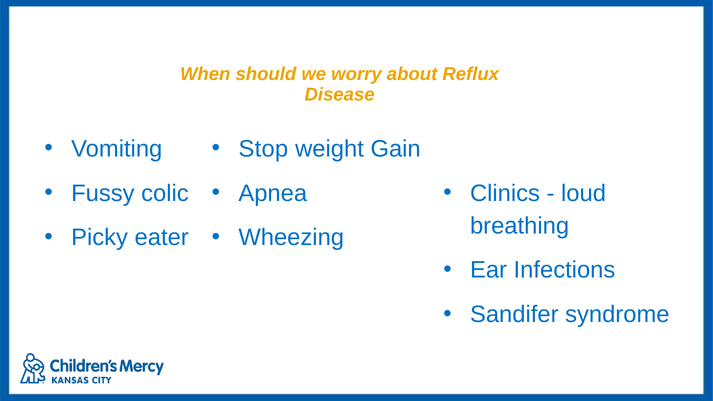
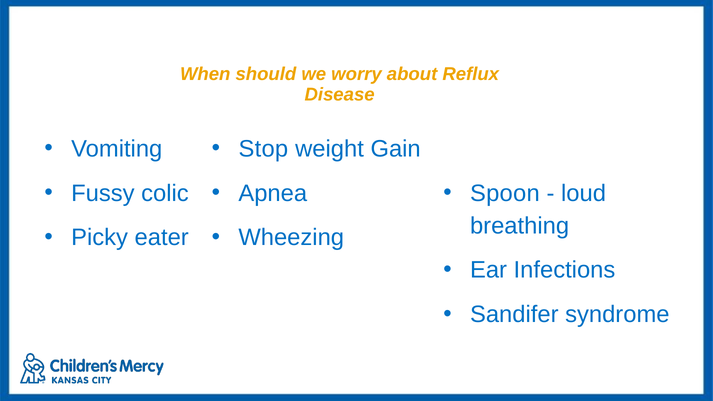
Clinics: Clinics -> Spoon (505, 193)
